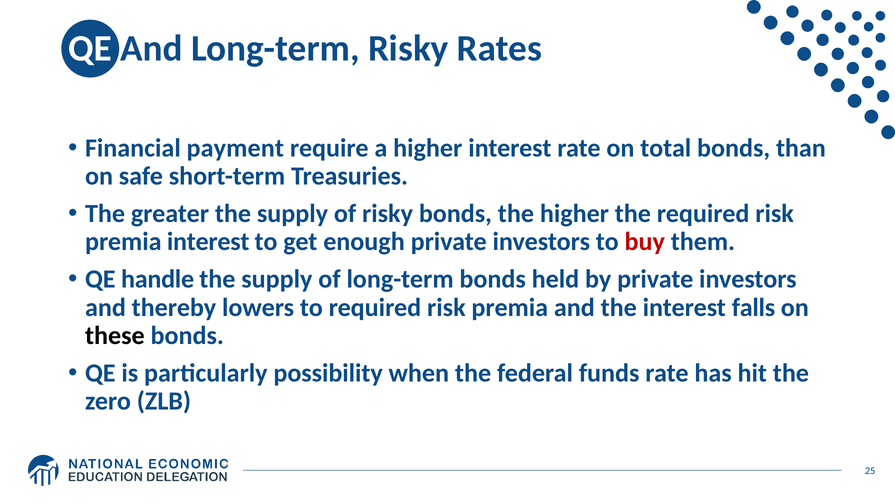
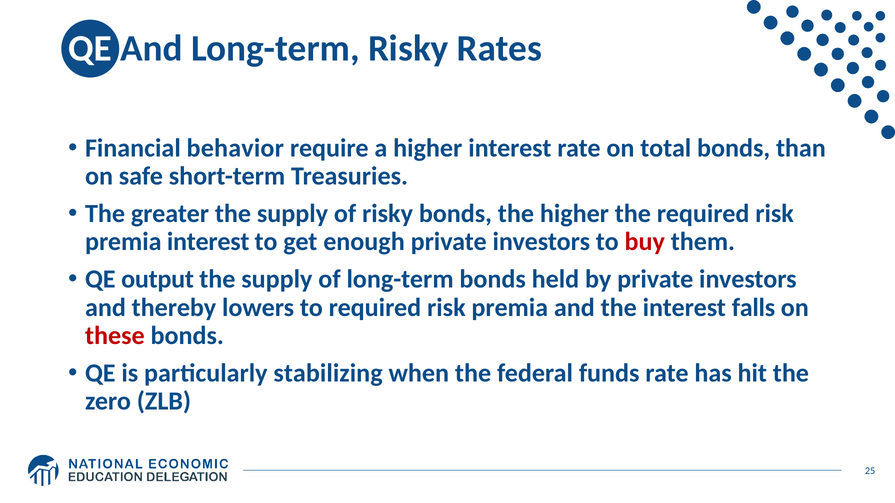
payment: payment -> behavior (235, 148)
handle: handle -> output (158, 280)
these colour: black -> red (115, 336)
possibility: possibility -> stabilizing (328, 373)
